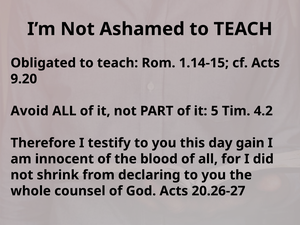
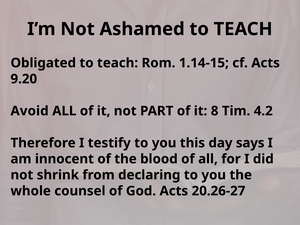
5: 5 -> 8 (215, 111)
gain: gain -> says (250, 143)
